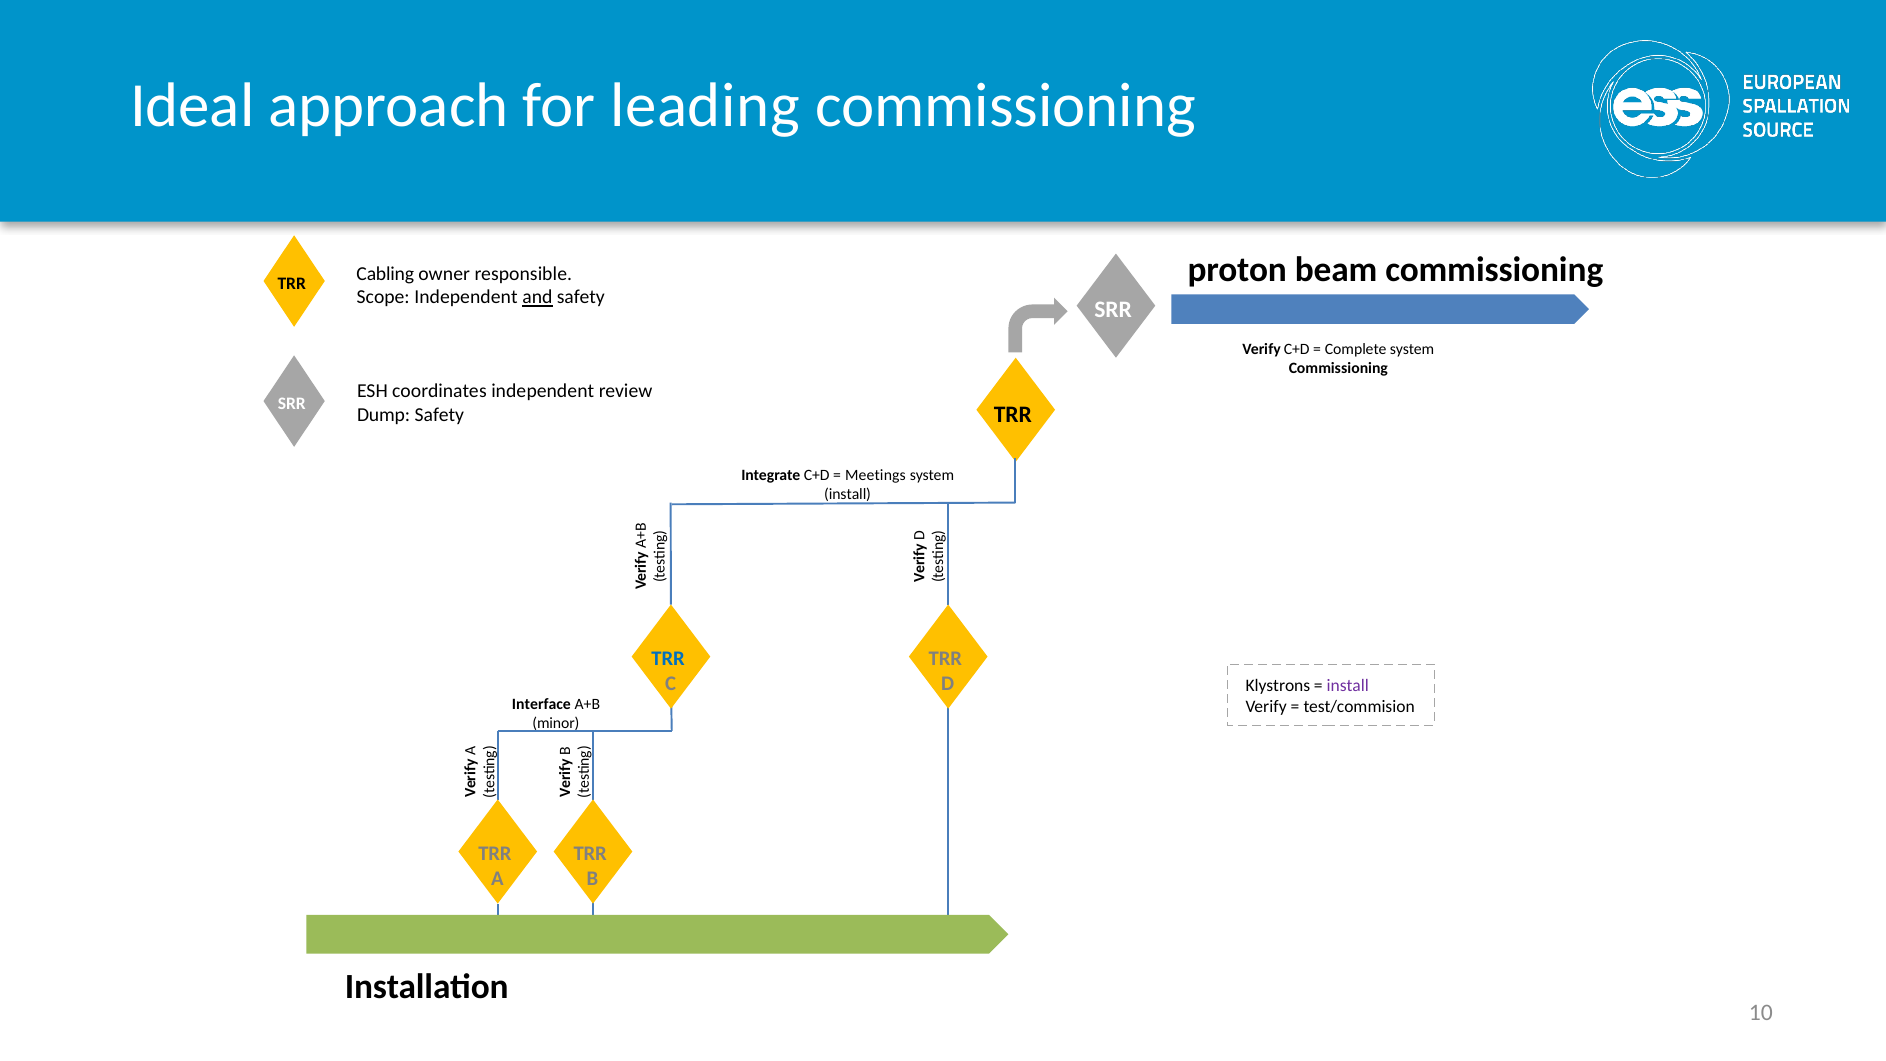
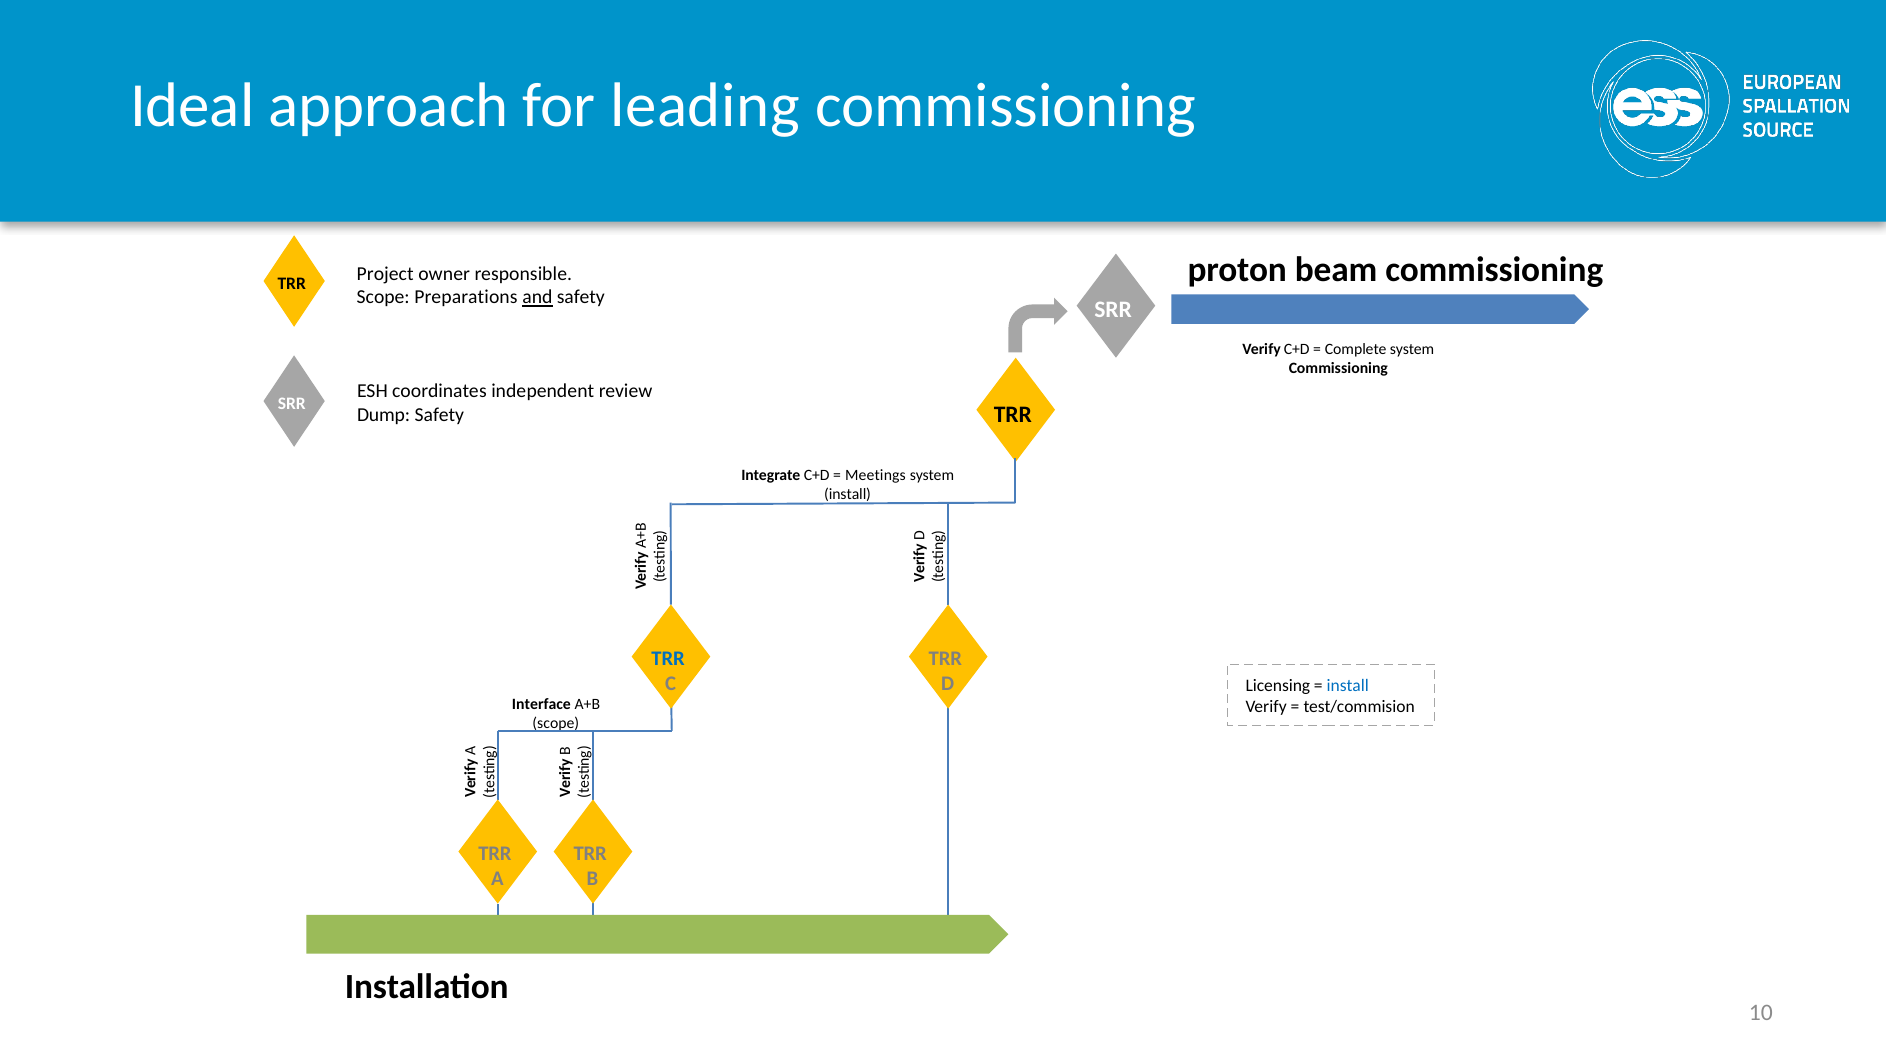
Cabling: Cabling -> Project (385, 274)
Scope Independent: Independent -> Preparations (466, 297)
Klystrons: Klystrons -> Licensing (1278, 685)
install colour: purple -> blue (1348, 685)
minor: minor -> scope (556, 723)
